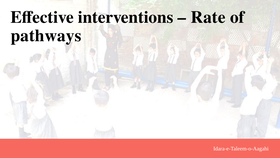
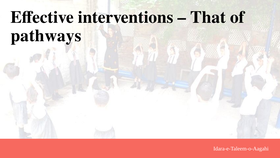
Rate: Rate -> That (208, 17)
